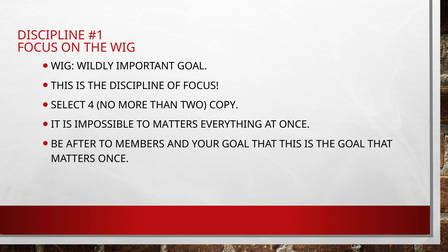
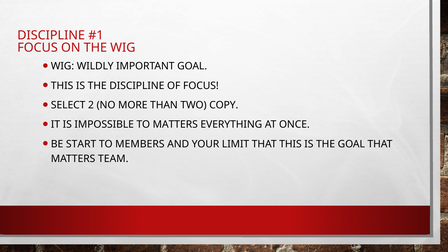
4: 4 -> 2 (91, 105)
AFTER: AFTER -> START (81, 144)
YOUR GOAL: GOAL -> LIMIT (236, 144)
MATTERS ONCE: ONCE -> TEAM (113, 159)
